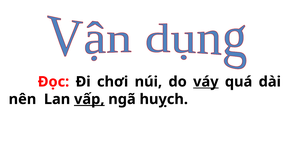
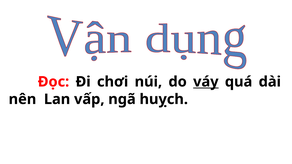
vấp underline: present -> none (89, 99)
